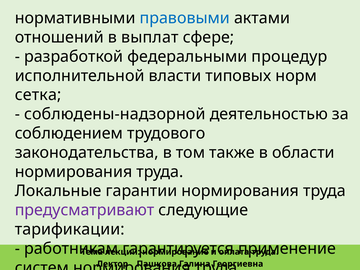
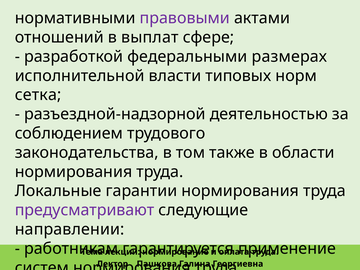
правовыми colour: blue -> purple (185, 18)
процедур: процедур -> размерах (289, 57)
соблюдены-надзорной: соблюдены-надзорной -> разъездной-надзорной (115, 114)
тарификации: тарификации -> направлении (70, 229)
